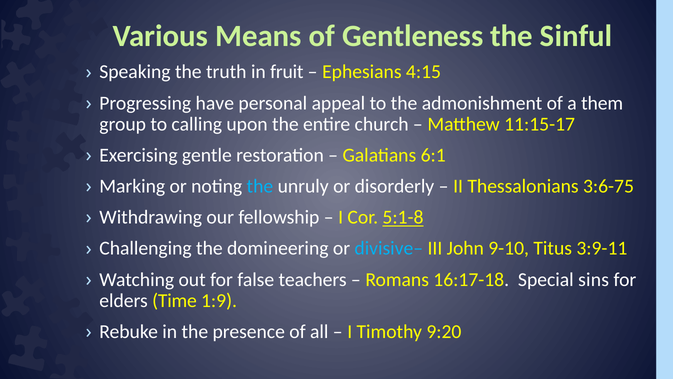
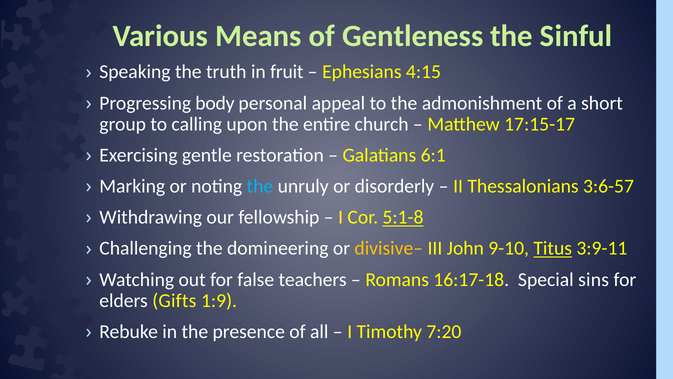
have: have -> body (215, 103)
them: them -> short (602, 103)
11:15-17: 11:15-17 -> 17:15-17 (540, 124)
3:6-75: 3:6-75 -> 3:6-57 (609, 186)
divisive– colour: light blue -> yellow (389, 248)
Titus underline: none -> present (553, 248)
Time: Time -> Gifts (174, 300)
9:20: 9:20 -> 7:20 (444, 331)
